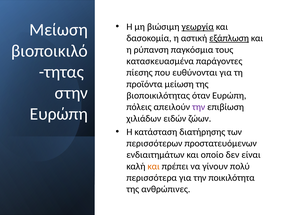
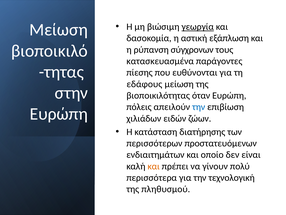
εξάπλωση underline: present -> none (229, 38)
παγκόσμια: παγκόσμια -> σύγχρονων (192, 50)
προϊόντα: προϊόντα -> εδάφους (144, 84)
την colour: purple -> blue (199, 107)
ποικιλότητα: ποικιλότητα -> τεχνολογική (232, 177)
ανθρώπινες: ανθρώπινες -> πληθυσμού (166, 189)
